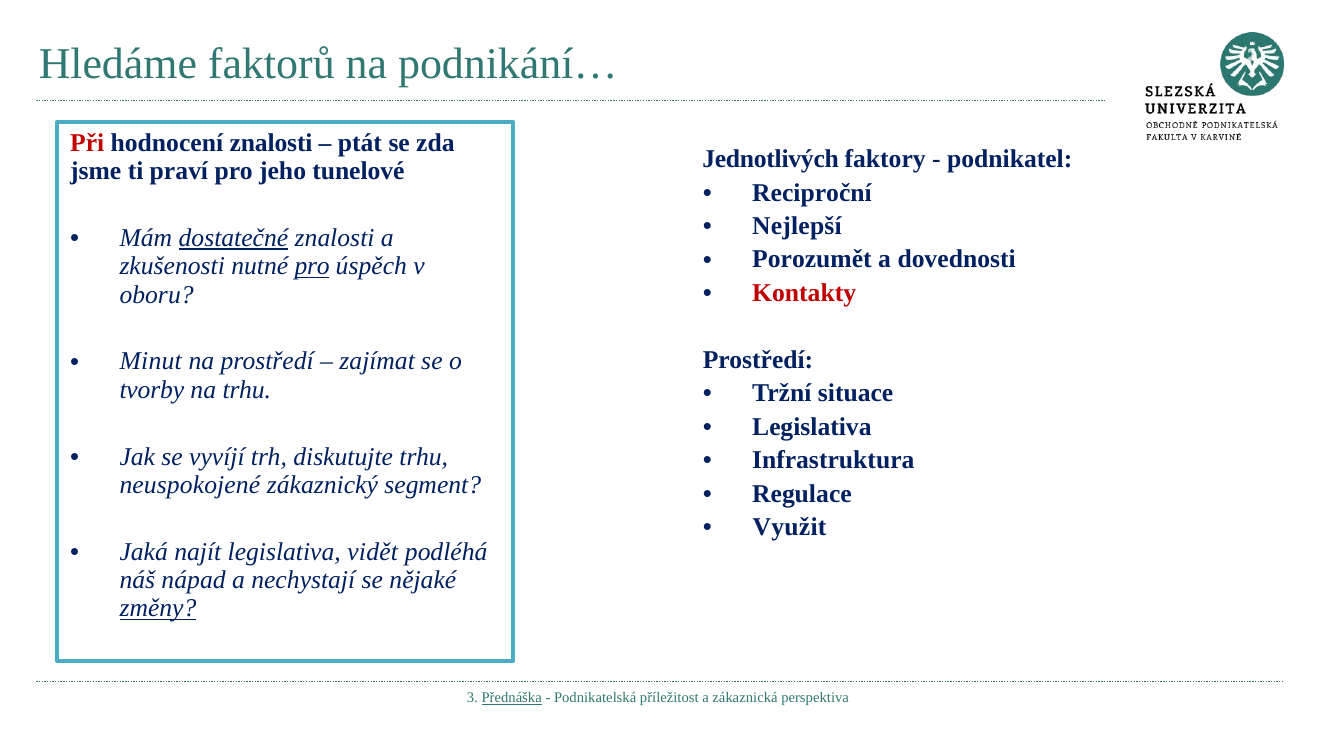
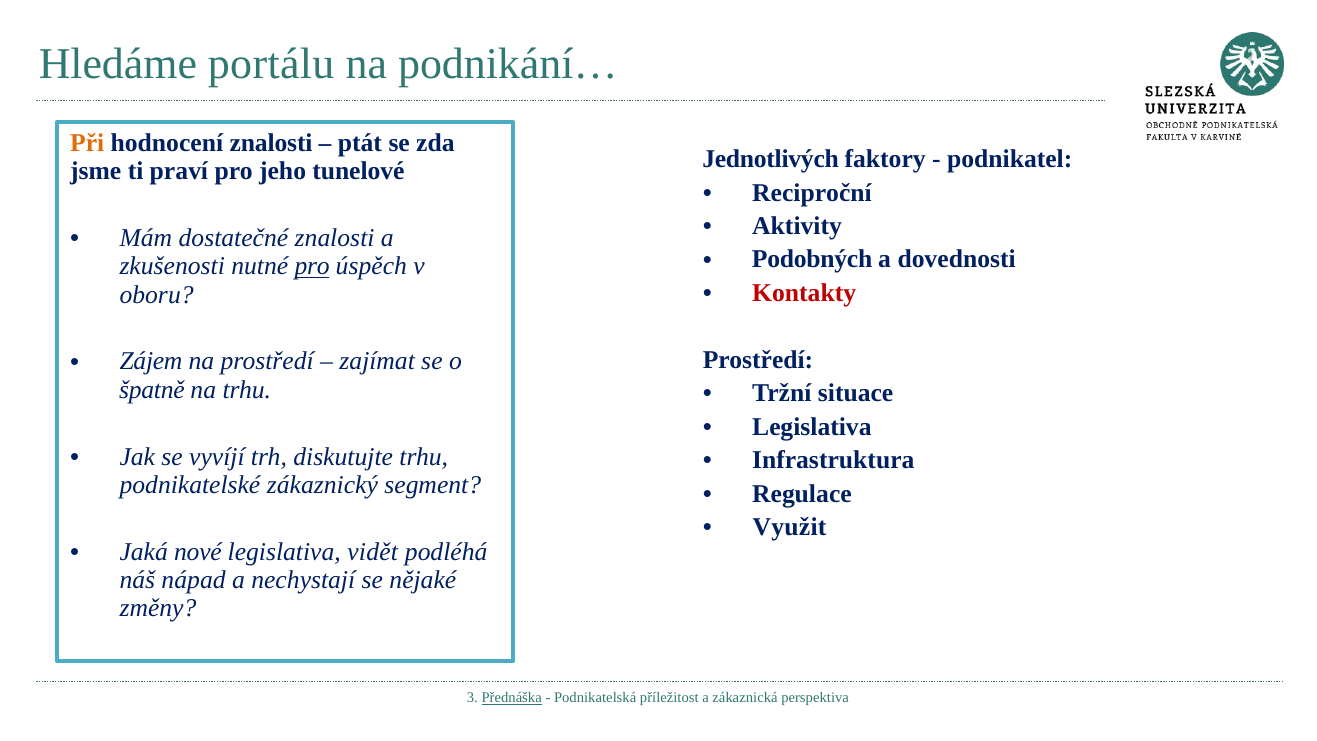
faktorů: faktorů -> portálu (271, 64)
Při colour: red -> orange (87, 143)
Nejlepší: Nejlepší -> Aktivity (797, 226)
dostatečné underline: present -> none (233, 238)
Porozumět: Porozumět -> Podobných (812, 259)
Minut: Minut -> Zájem (151, 361)
tvorby: tvorby -> špatně (152, 390)
neuspokojené: neuspokojené -> podnikatelské (190, 485)
najít: najít -> nové (198, 552)
změny underline: present -> none (158, 608)
